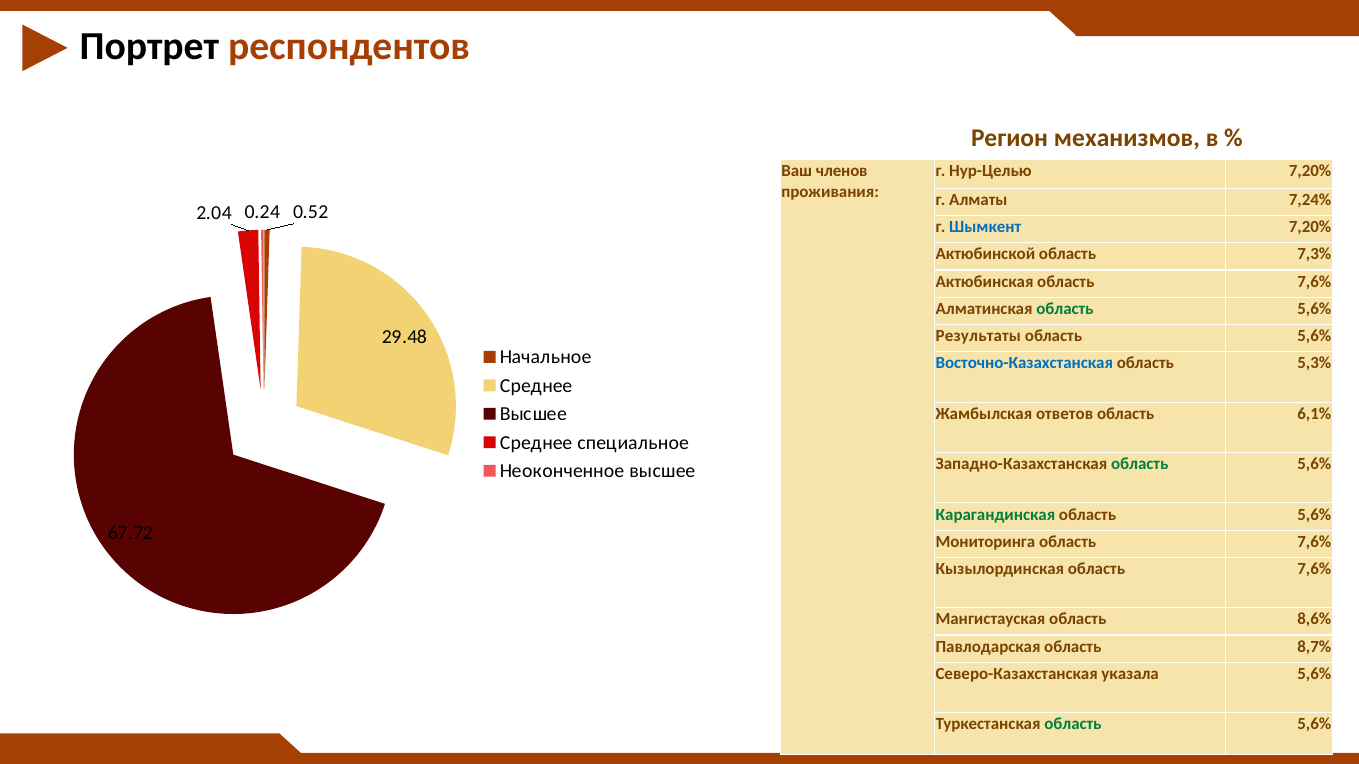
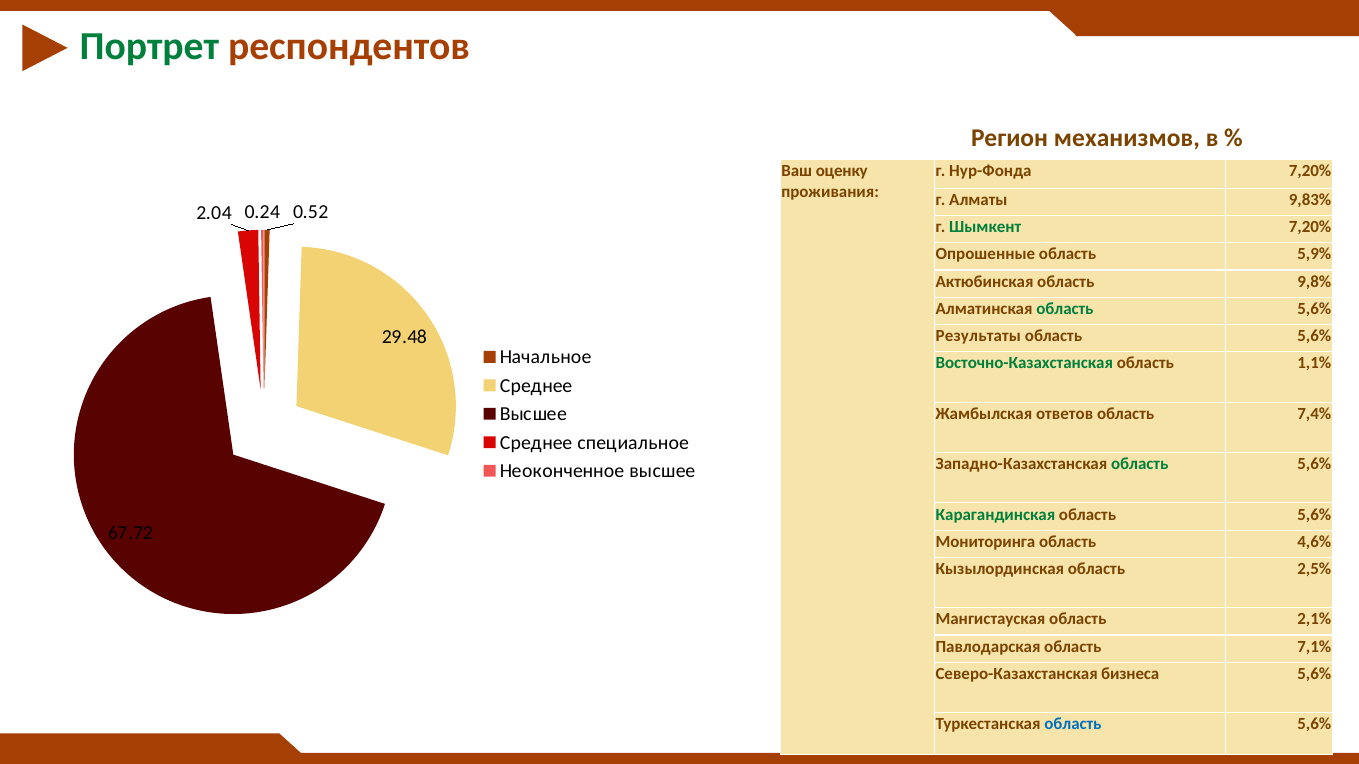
Портрет colour: black -> green (149, 47)
членов: членов -> оценку (842, 171)
Нур-Целью: Нур-Целью -> Нур-Фонда (990, 171)
7,24%: 7,24% -> 9,83% (1310, 200)
Шымкент colour: blue -> green (985, 227)
Актюбинской: Актюбинской -> Опрошенные (985, 254)
7,3%: 7,3% -> 5,9% (1314, 254)
Актюбинская область 7,6%: 7,6% -> 9,8% (1314, 282)
Восточно-Казахстанская colour: blue -> green (1024, 364)
5,3%: 5,3% -> 1,1% (1314, 364)
6,1%: 6,1% -> 7,4% (1314, 414)
7,6%: 7,6% -> 4,6% (1314, 542)
Кызылординская область 7,6%: 7,6% -> 2,5% (1314, 569)
8,6%: 8,6% -> 2,1% (1314, 620)
8,7%: 8,7% -> 7,1% (1314, 647)
указала: указала -> бизнеса (1130, 674)
область colour: green -> blue (1073, 725)
